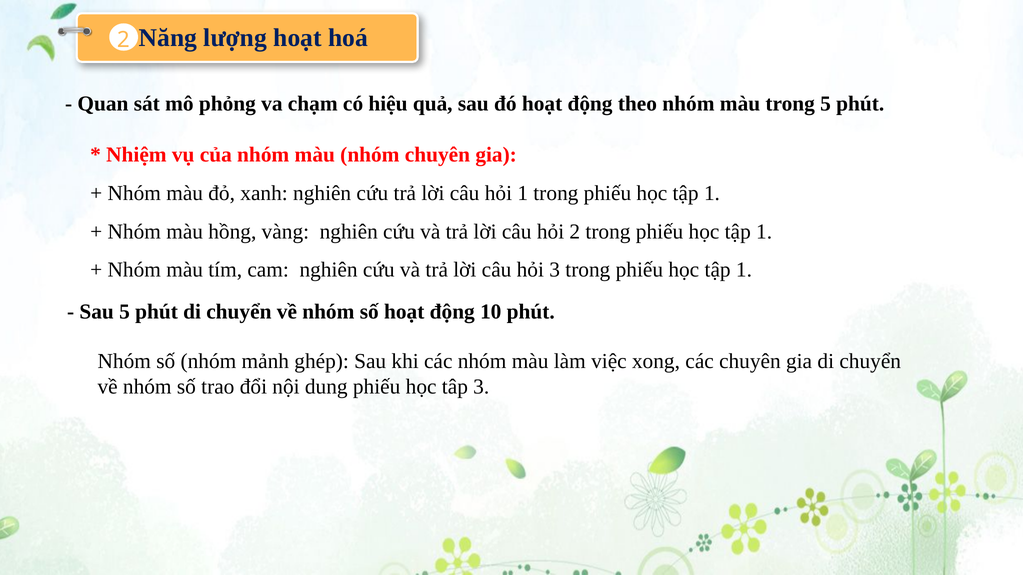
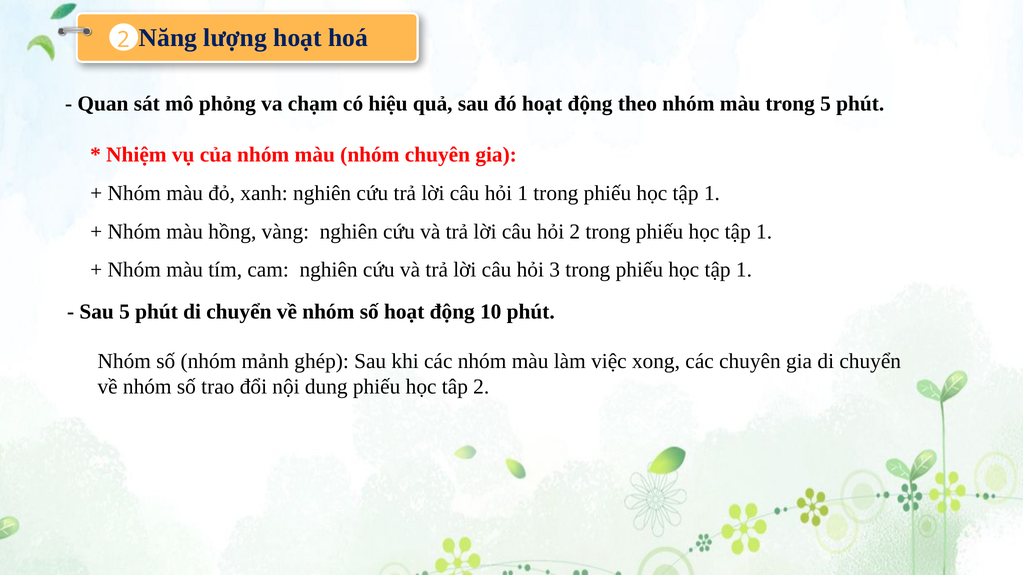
tâp 3: 3 -> 2 (481, 387)
